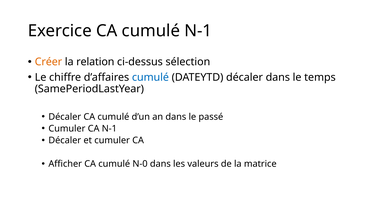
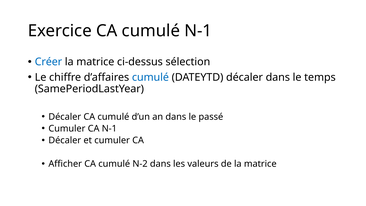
Créer colour: orange -> blue (48, 62)
relation: relation -> matrice (95, 62)
N-0: N-0 -> N-2 (140, 164)
